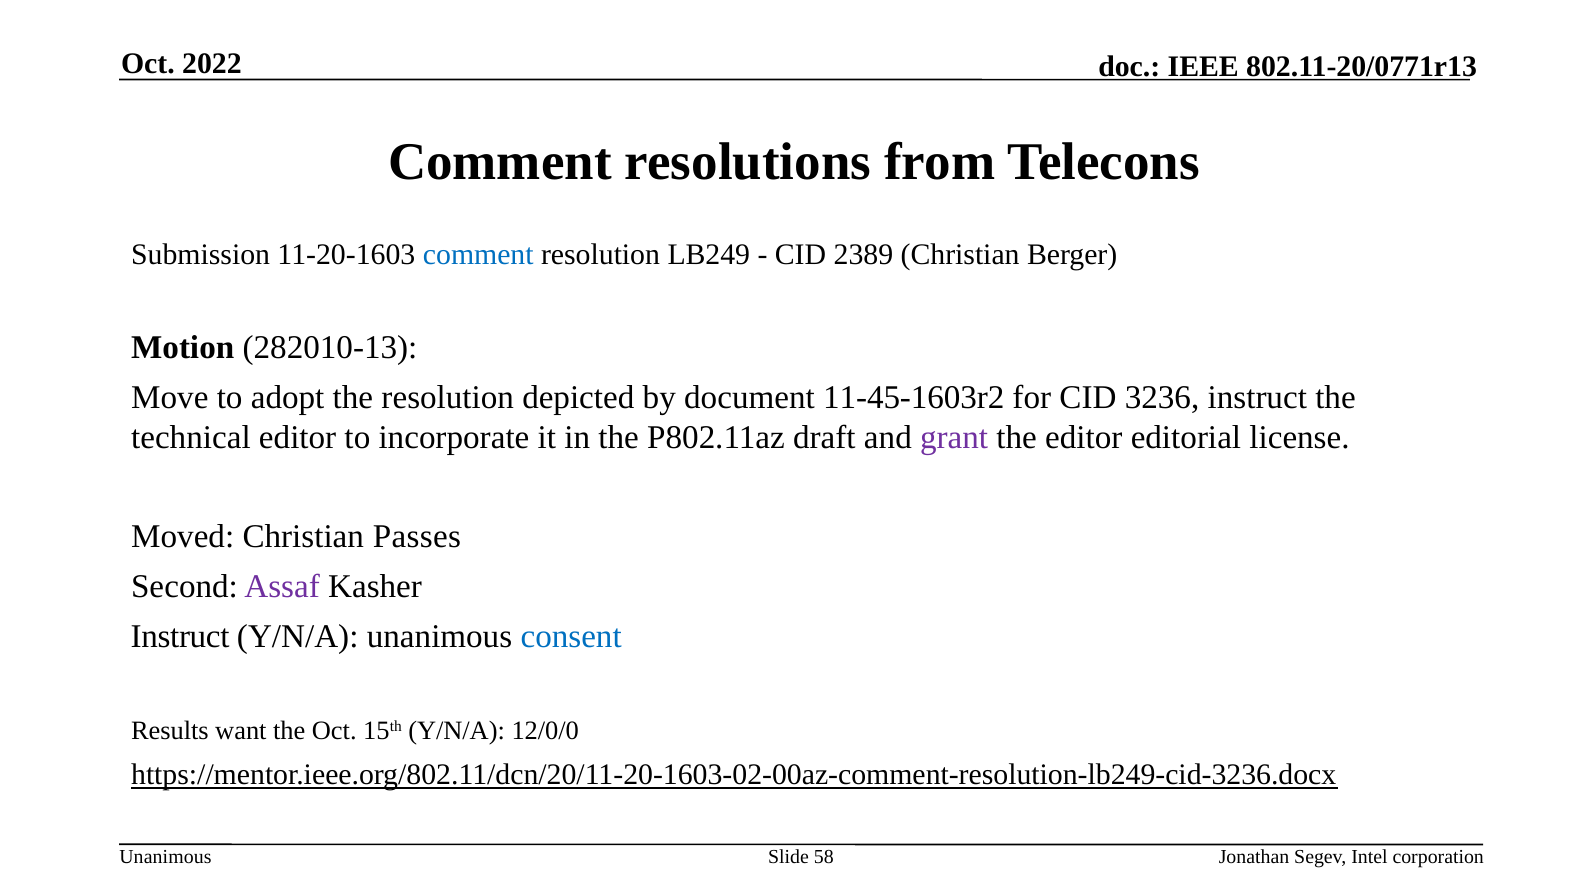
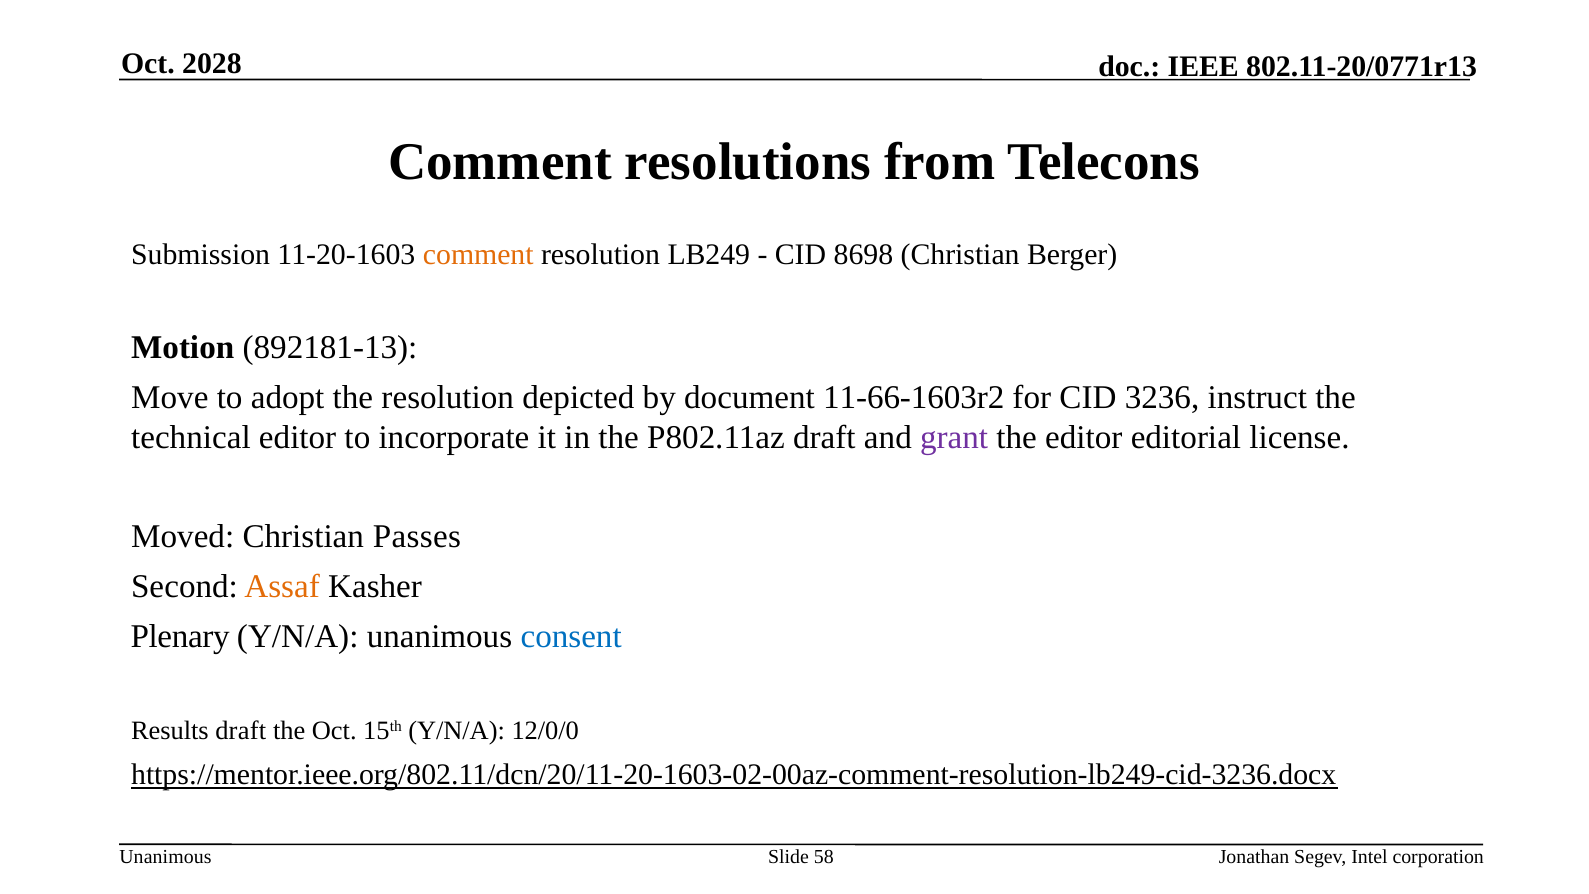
2022: 2022 -> 2028 (212, 63)
comment colour: blue -> orange (478, 254)
2389: 2389 -> 8698 (863, 254)
282010-13: 282010-13 -> 892181-13 (330, 348)
11-45-1603r2: 11-45-1603r2 -> 11-66-1603r2 (914, 397)
Assaf colour: purple -> orange (282, 586)
Instruct: Instruct -> Plenary (180, 636)
Results want: want -> draft (241, 731)
